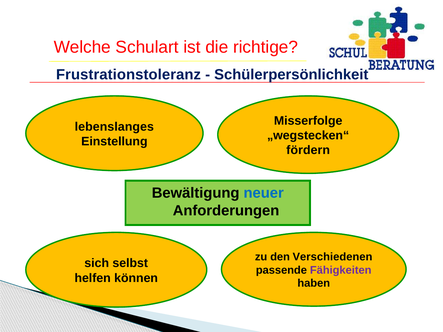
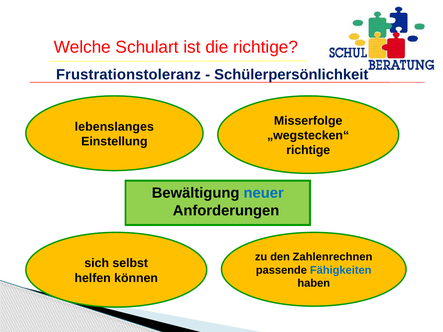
fördern: fördern -> richtige (308, 150)
Verschiedenen: Verschiedenen -> Zahlenrechnen (332, 257)
Fähigkeiten colour: purple -> blue (341, 270)
